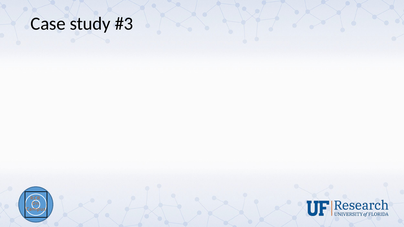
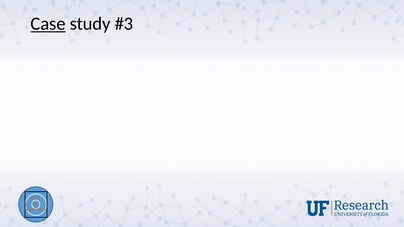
Case underline: none -> present (48, 24)
